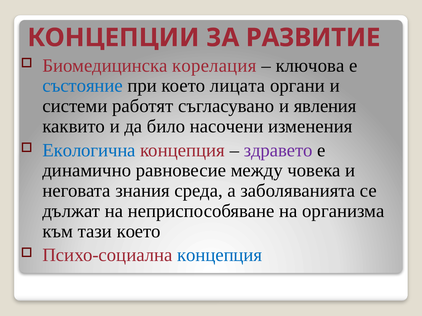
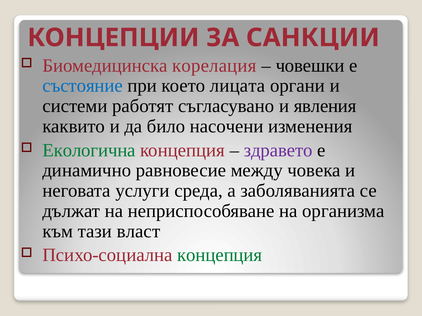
РАЗВИТИЕ: РАЗВИТИЕ -> САНКЦИИ (313, 38)
ключова: ключова -> човешки (310, 66)
Екологична colour: blue -> green (89, 150)
знания: знания -> услуги (143, 191)
тази което: което -> власт (138, 232)
концепция colour: blue -> green (220, 256)
